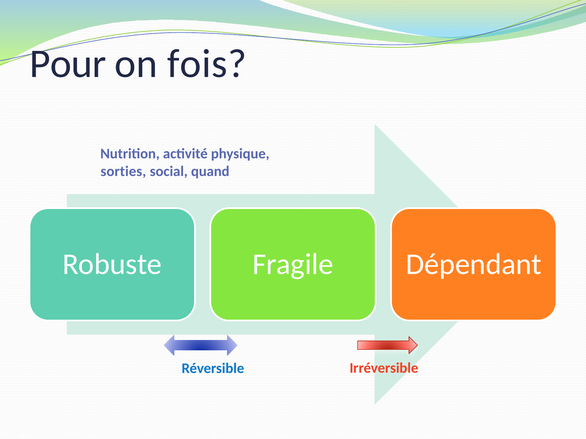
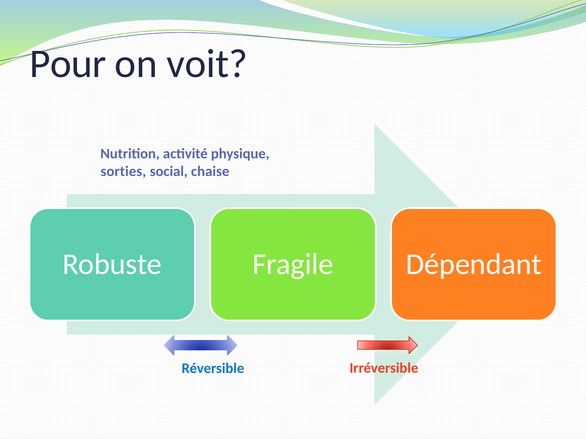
fois: fois -> voit (207, 64)
quand: quand -> chaise (210, 172)
